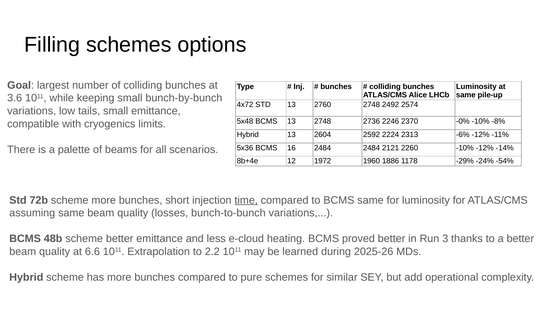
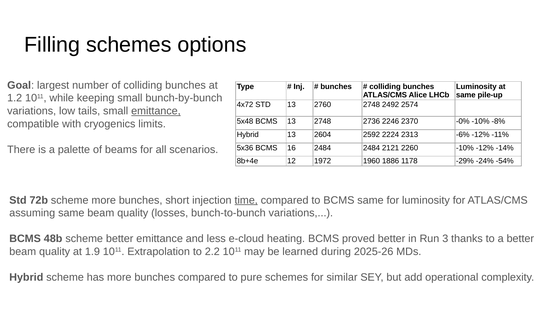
3.6: 3.6 -> 1.2 (15, 98)
emittance underline: none -> present (156, 111)
6.6: 6.6 -> 1.9 (92, 252)
